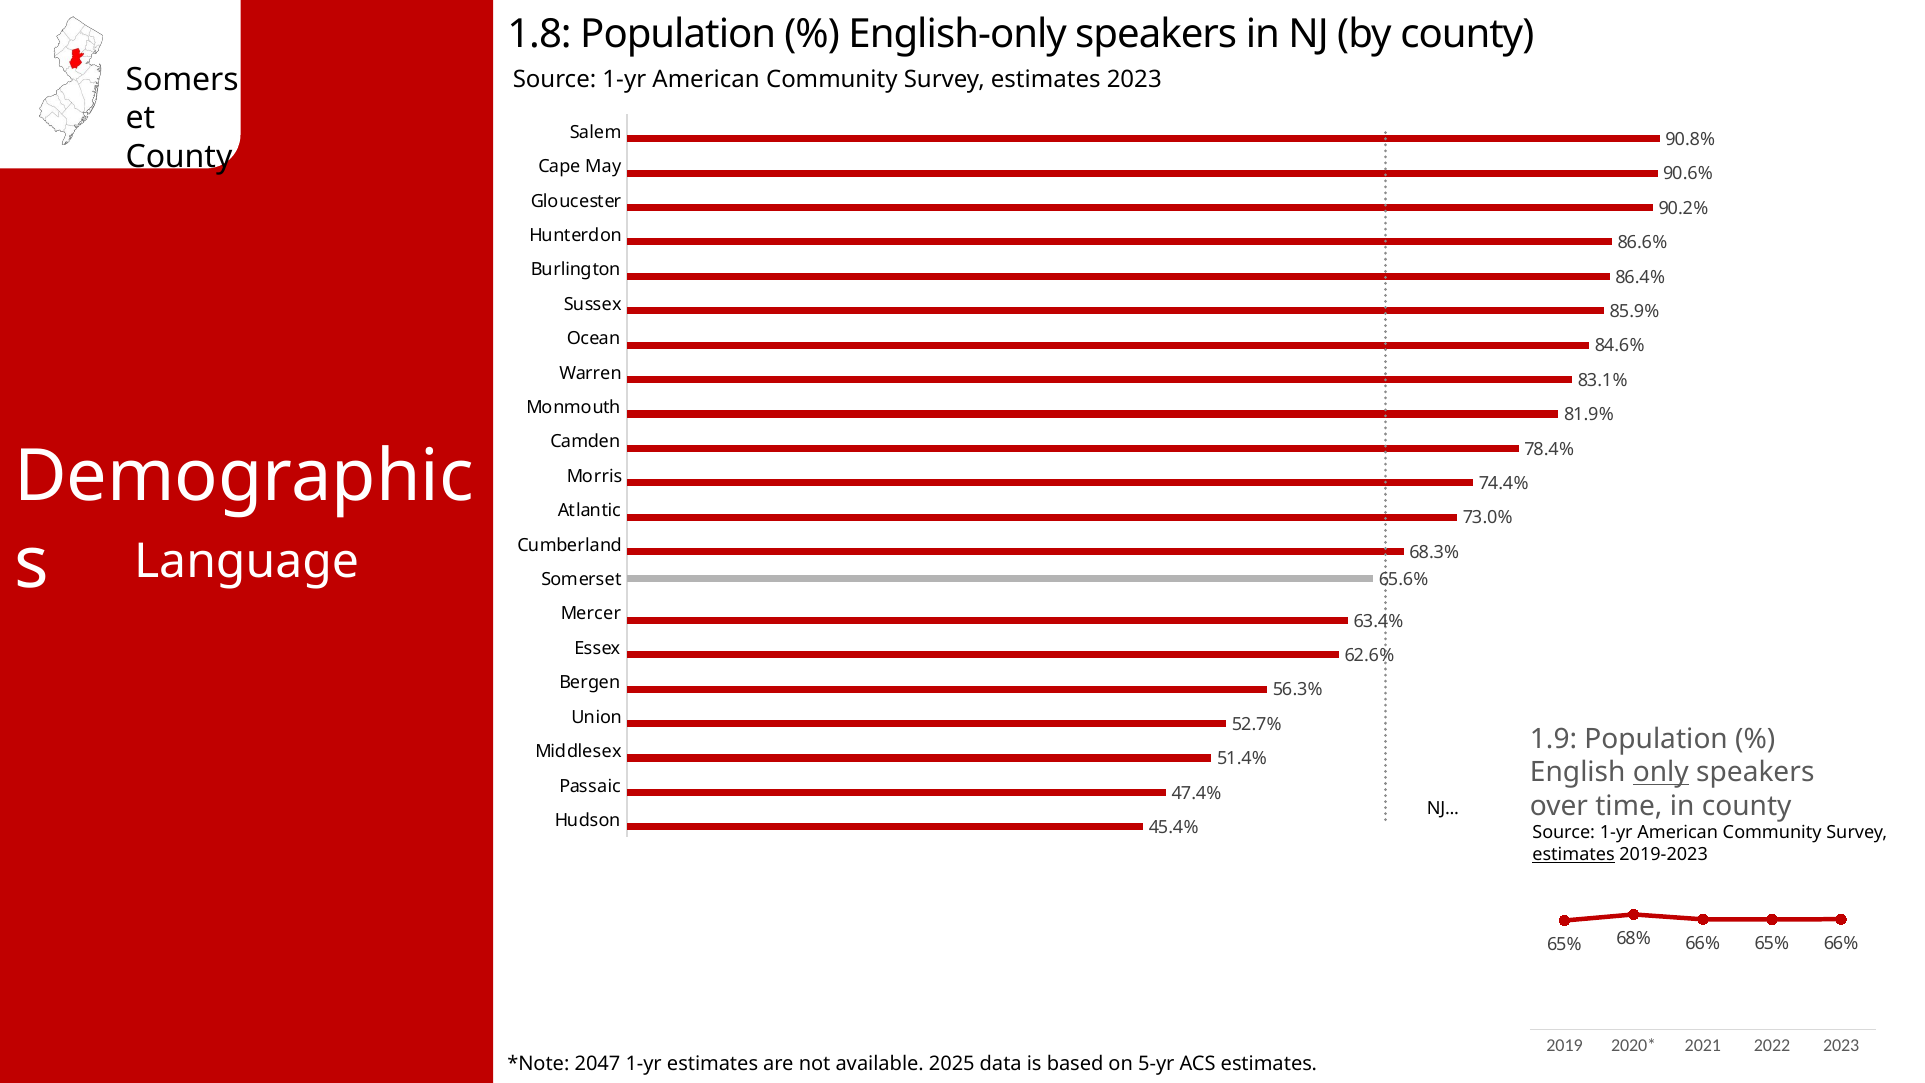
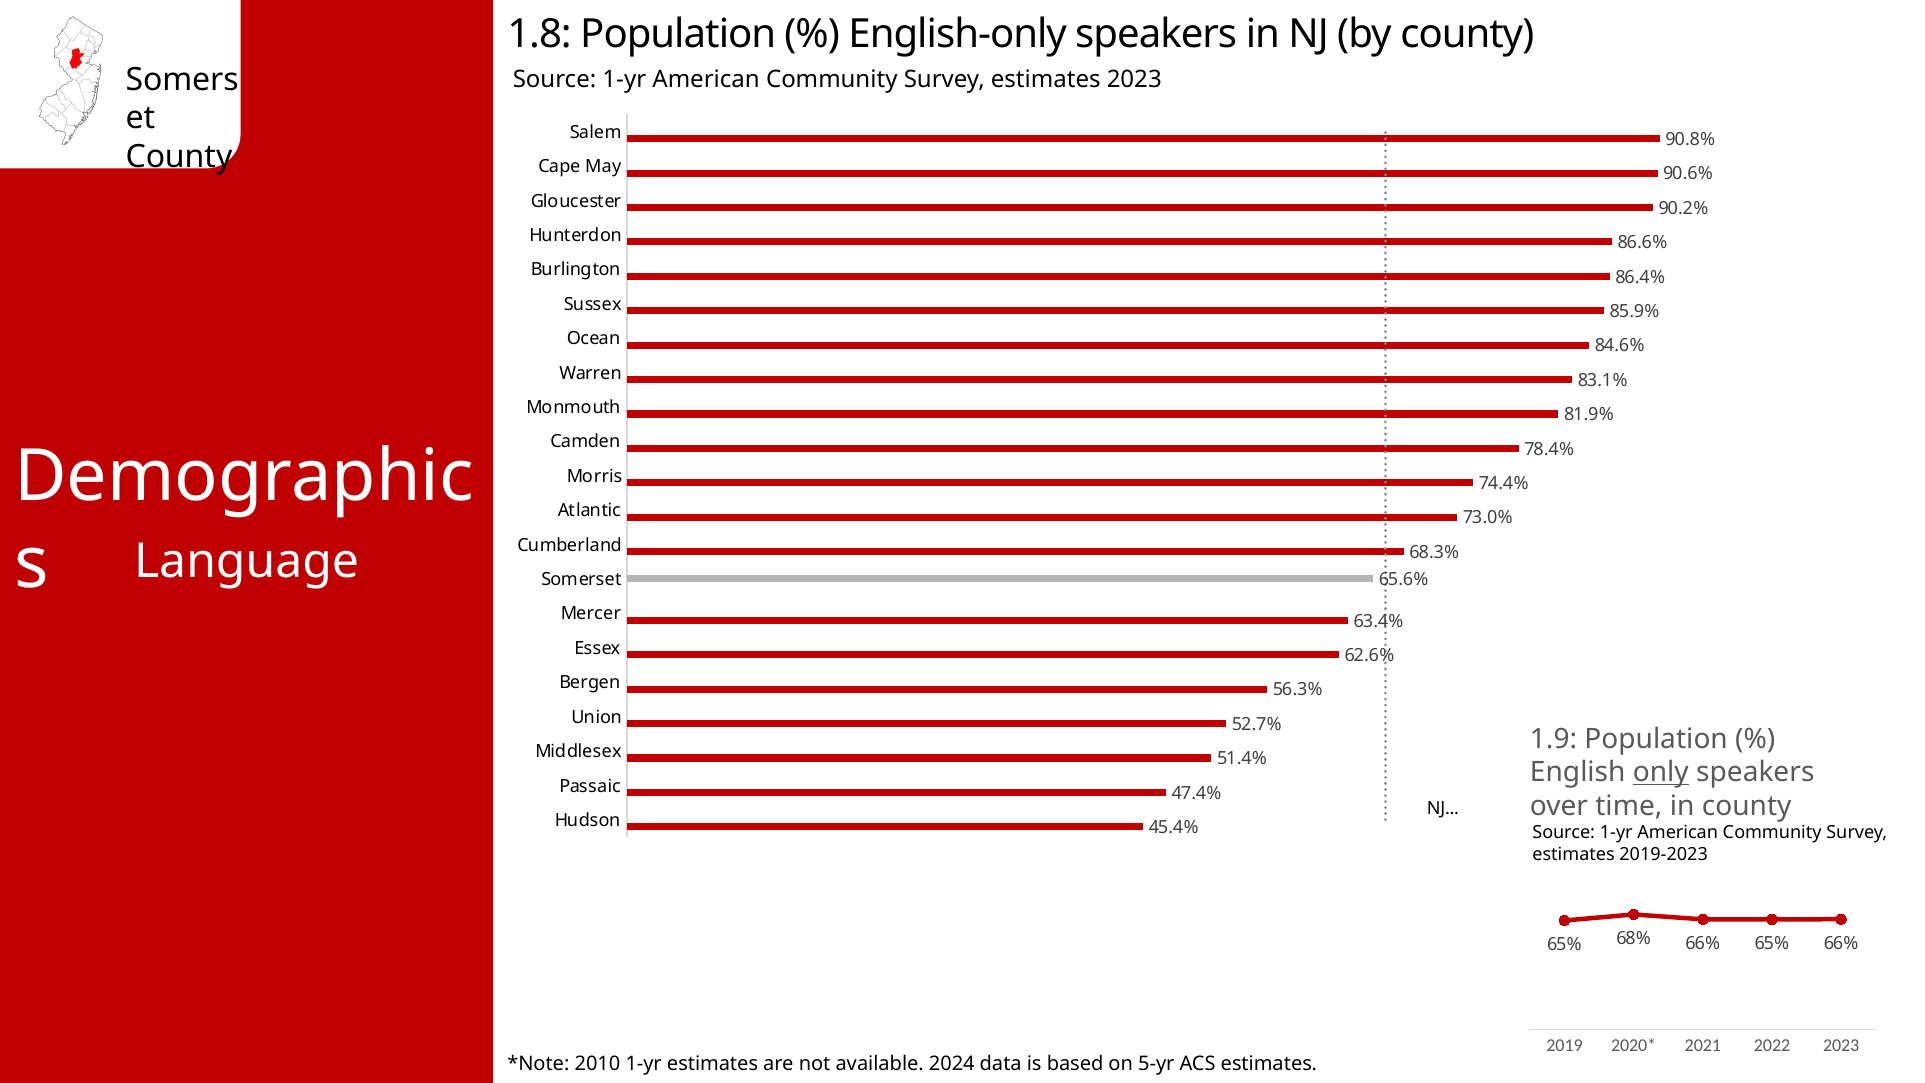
estimates underline: present -> none (1574, 854)
2047: 2047 -> 2010 (598, 1063)
2025: 2025 -> 2024 (952, 1063)
